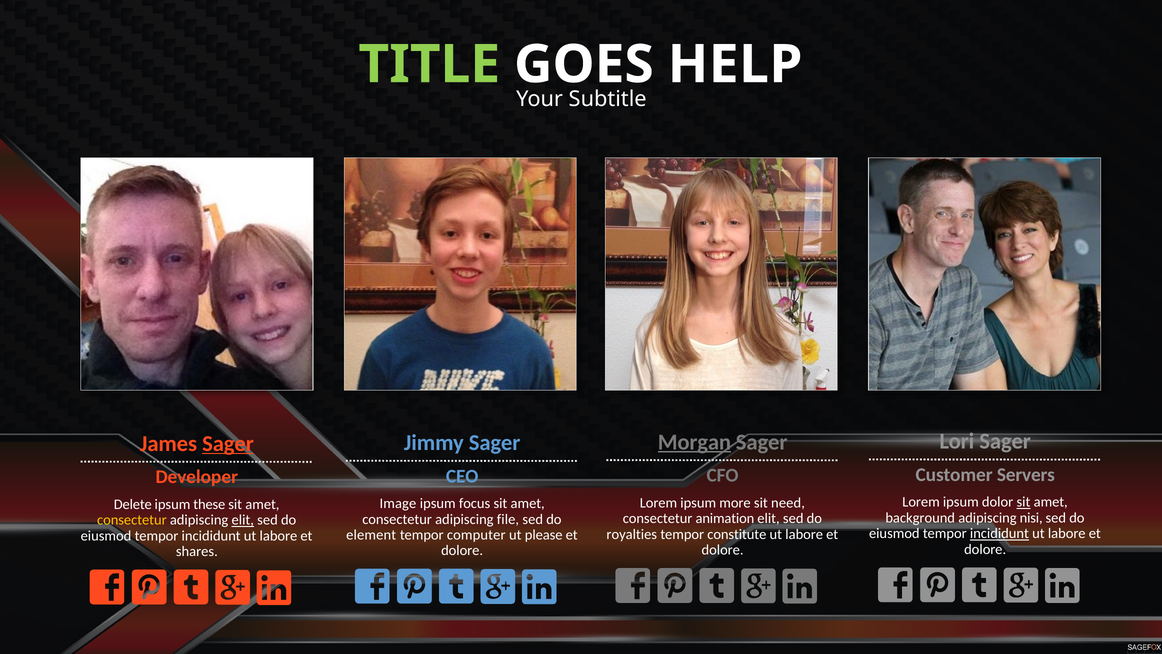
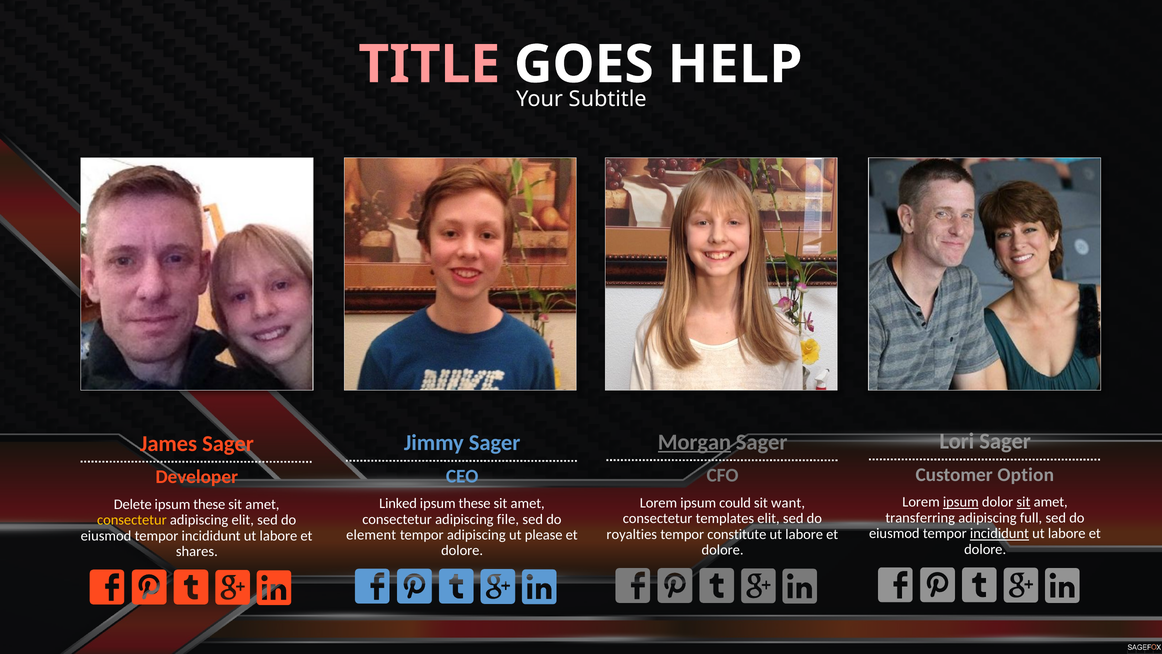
TITLE colour: light green -> pink (429, 65)
Sager underline: present -> none (228, 443)
Servers: Servers -> Option (1026, 475)
ipsum underline: none -> present (961, 502)
more: more -> could (735, 503)
need: need -> want (788, 503)
Image: Image -> Linked (398, 503)
focus: focus -> these (475, 503)
background: background -> transferring (920, 518)
nisi: nisi -> full (1031, 518)
animation: animation -> templates (725, 518)
elit underline: present -> none (243, 520)
tempor computer: computer -> adipiscing (476, 535)
